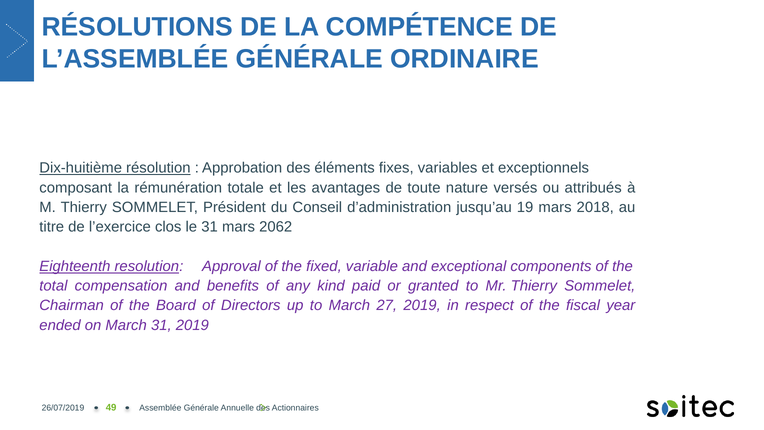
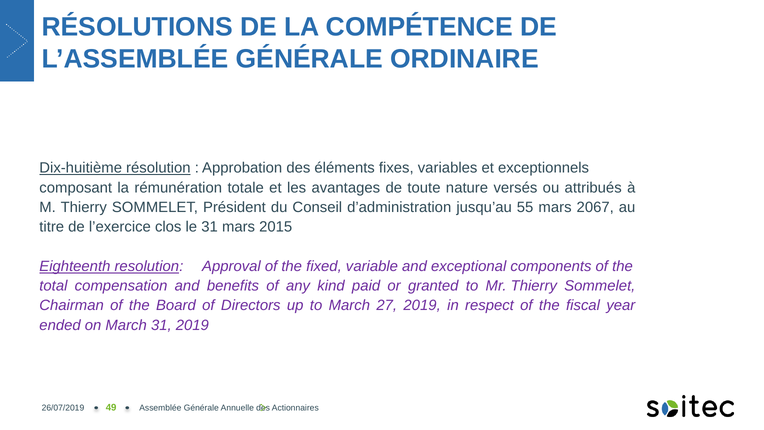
19: 19 -> 55 (525, 207)
2018: 2018 -> 2067 (595, 207)
2062: 2062 -> 2015 (276, 227)
